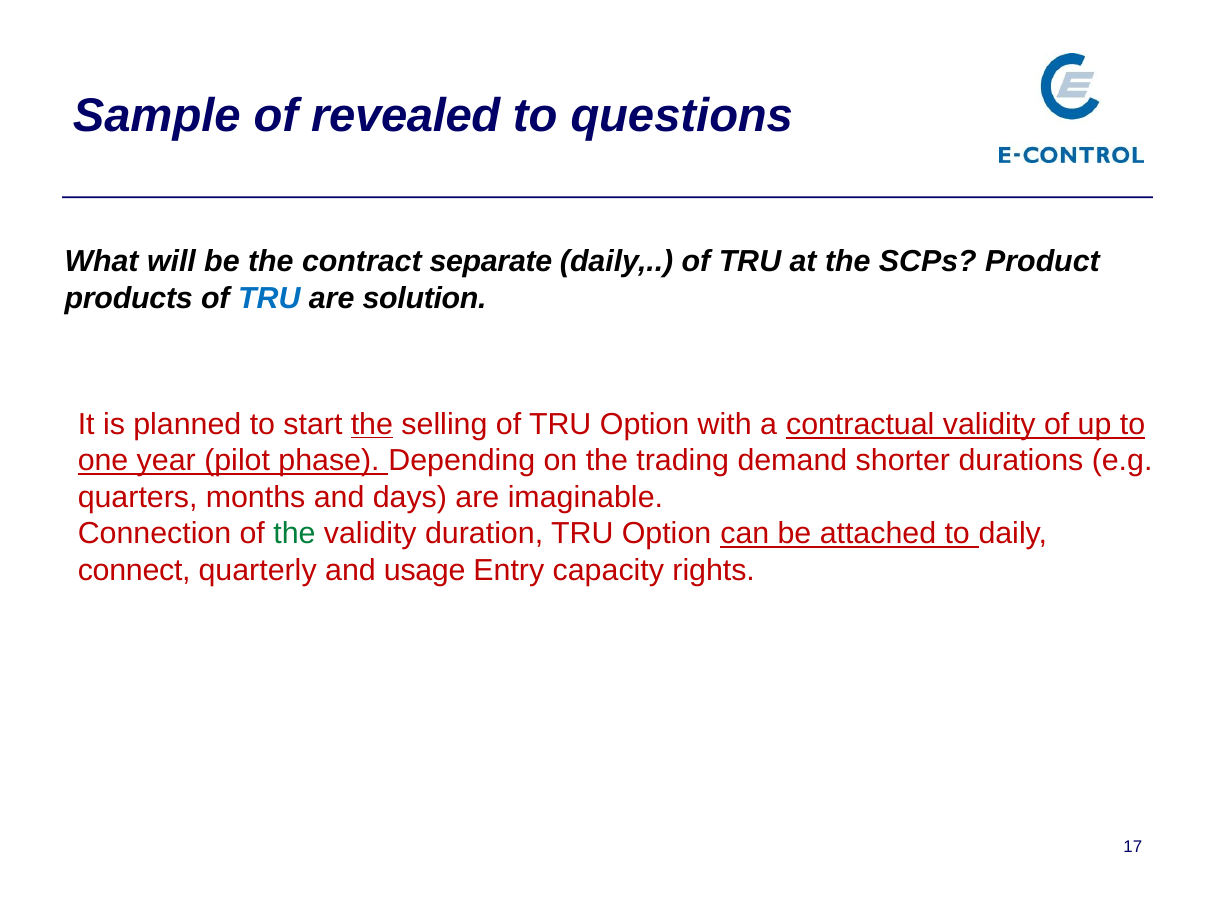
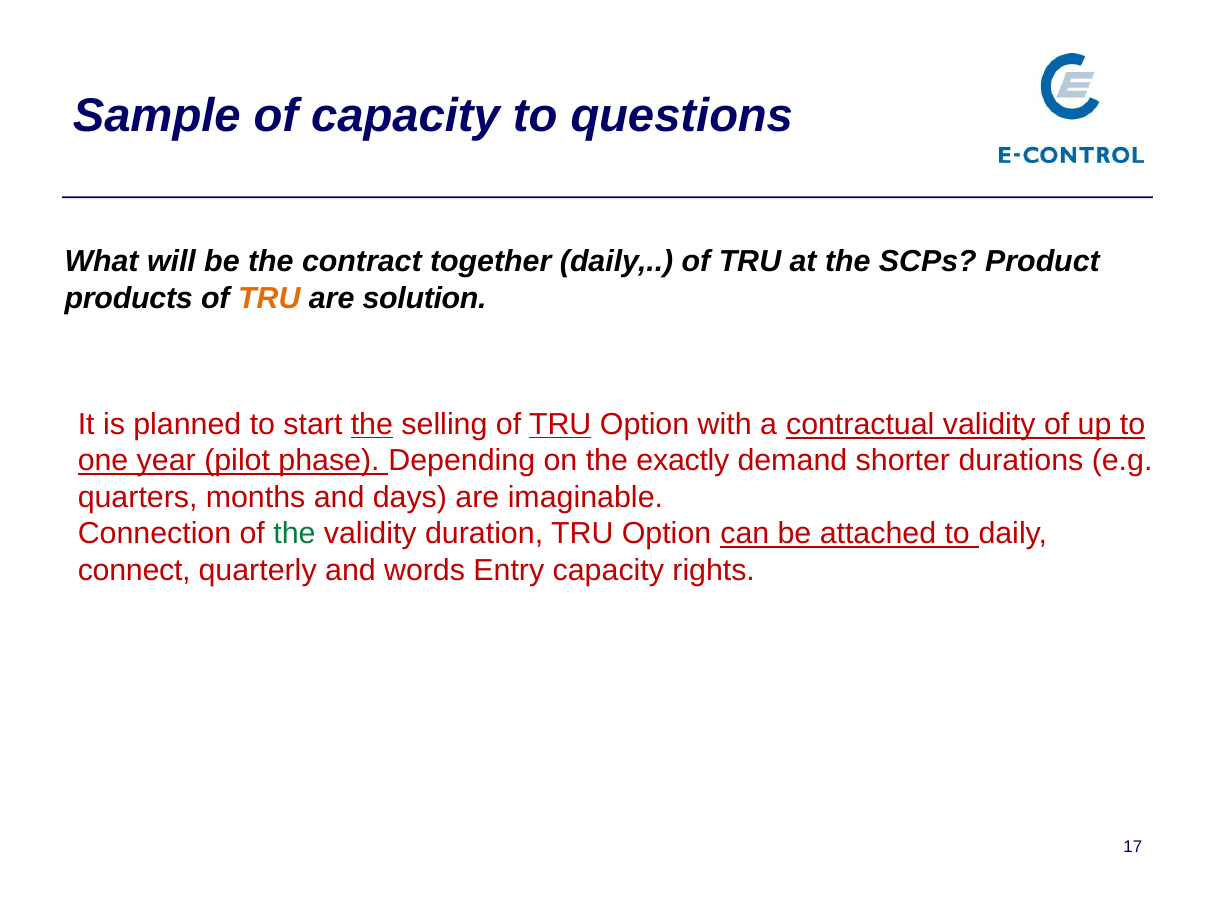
of revealed: revealed -> capacity (406, 116)
separate: separate -> together (491, 262)
TRU colour: blue -> orange (269, 298)
TRU underline: none -> present (560, 425)
trading: trading -> exactly (683, 461)
usage: usage -> words (425, 570)
